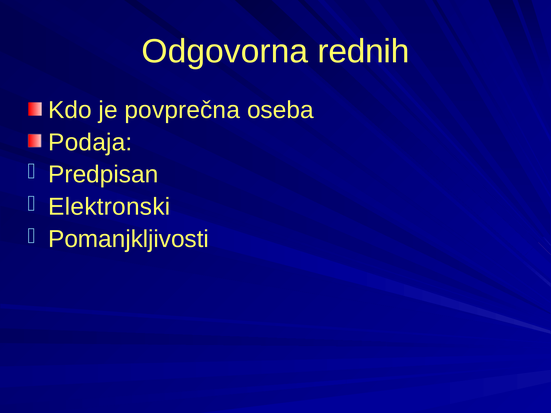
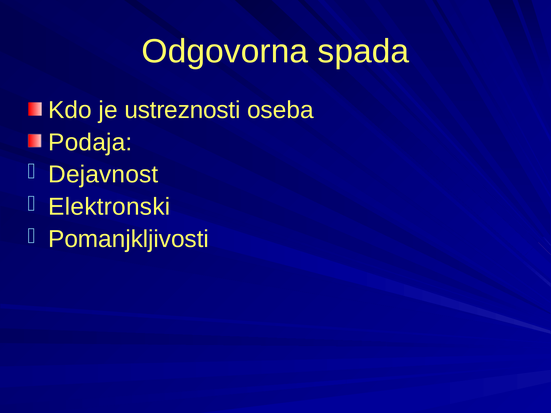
rednih: rednih -> spada (363, 51)
povprečna: povprečna -> ustreznosti (182, 110)
Predpisan: Predpisan -> Dejavnost (103, 175)
